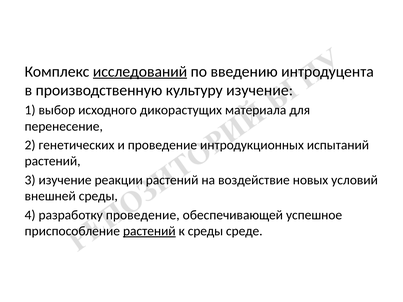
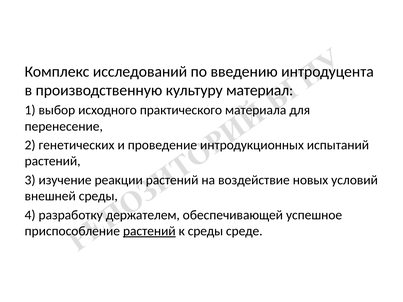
исследований underline: present -> none (140, 72)
культуру изучение: изучение -> материал (260, 90)
дикорастущих: дикорастущих -> практического (181, 110)
разработку проведение: проведение -> держателем (143, 215)
